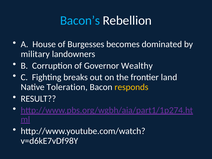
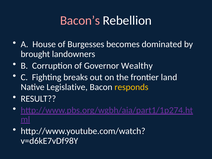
Bacon’s colour: light blue -> pink (80, 21)
military: military -> brought (35, 54)
Toleration: Toleration -> Legislative (67, 87)
